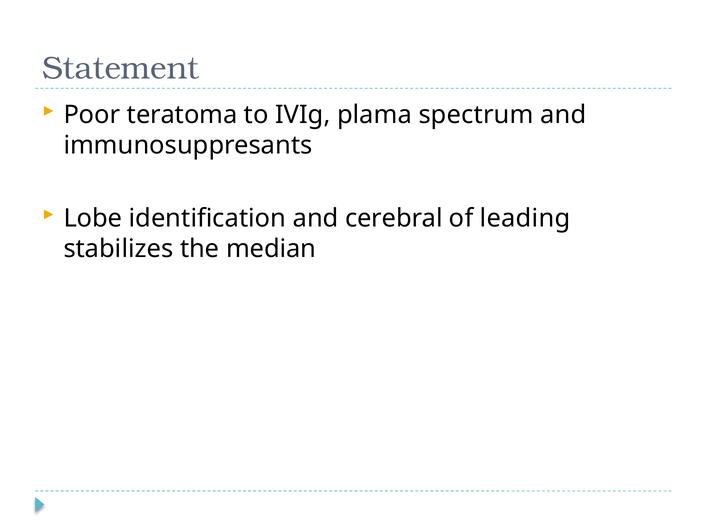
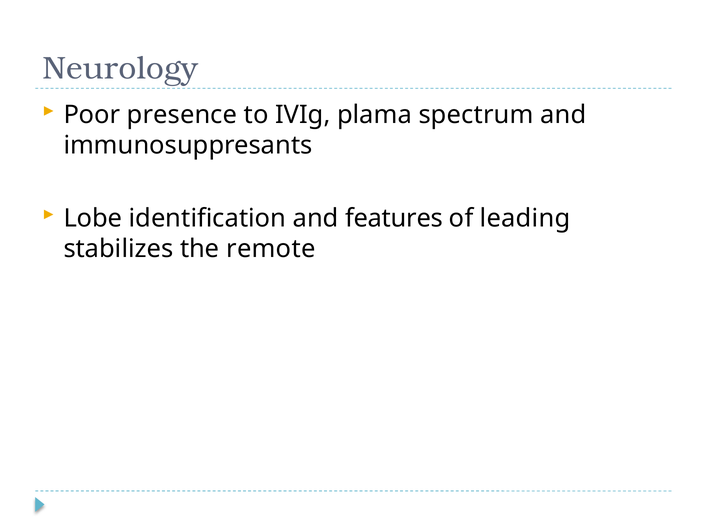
Statement: Statement -> Neurology (120, 68)
teratoma: teratoma -> presence (182, 115)
cerebral: cerebral -> features (394, 219)
median: median -> remote (271, 249)
